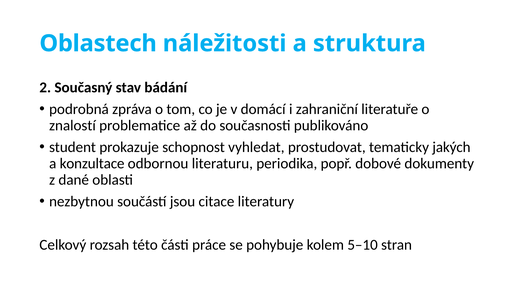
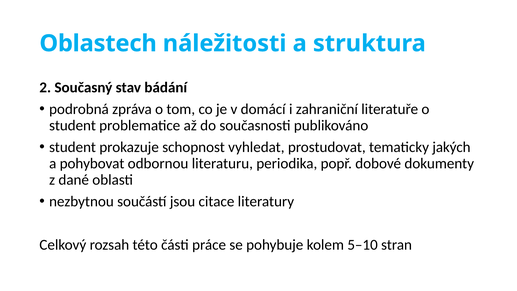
znalostí: znalostí -> student (73, 125)
konzultace: konzultace -> pohybovat (92, 163)
